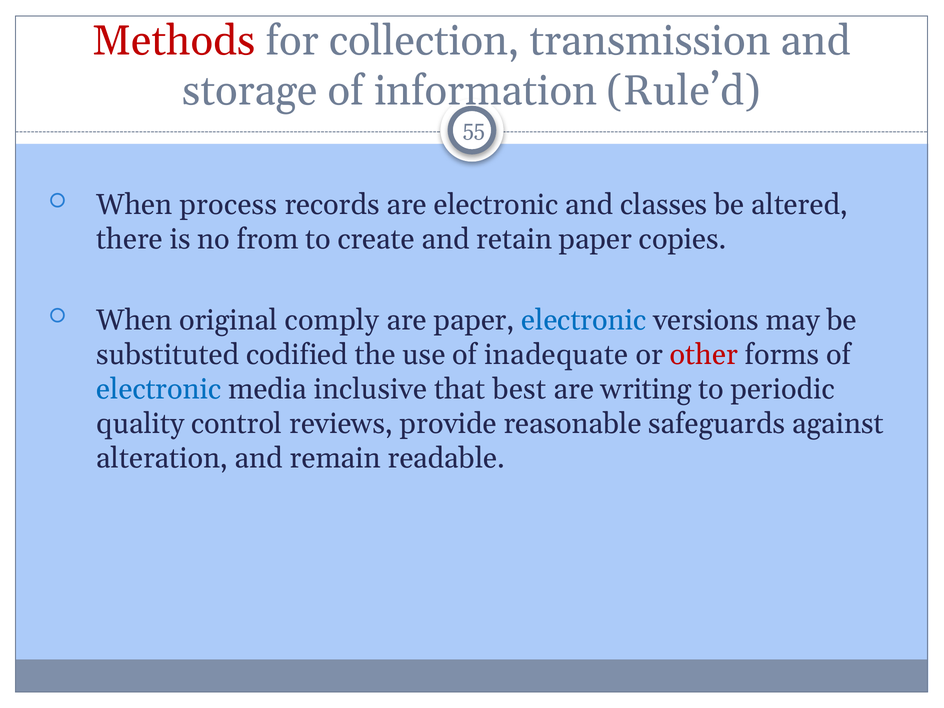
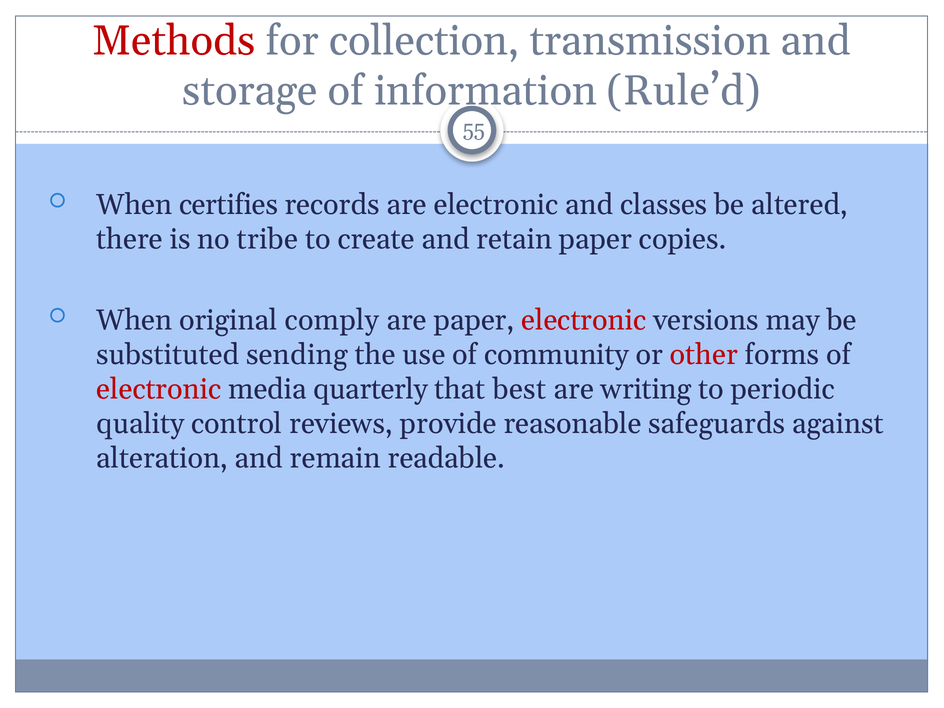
process: process -> certifies (229, 205)
from: from -> tribe (267, 239)
electronic colour: blue -> red (584, 320)
codified: codified -> sending (297, 355)
inadequate: inadequate -> community (556, 355)
electronic colour: blue -> red (159, 389)
inclusive: inclusive -> quarterly (371, 389)
